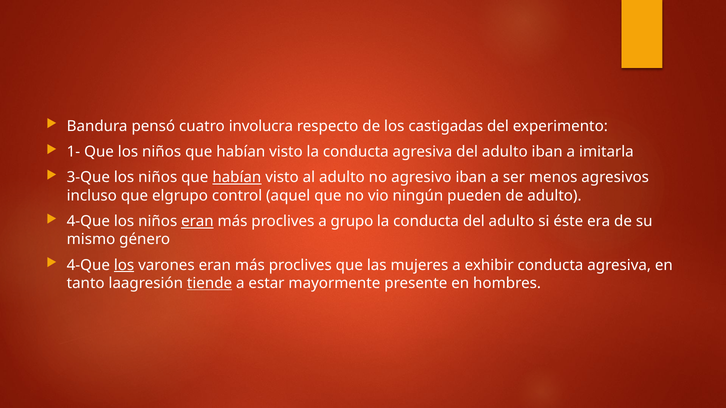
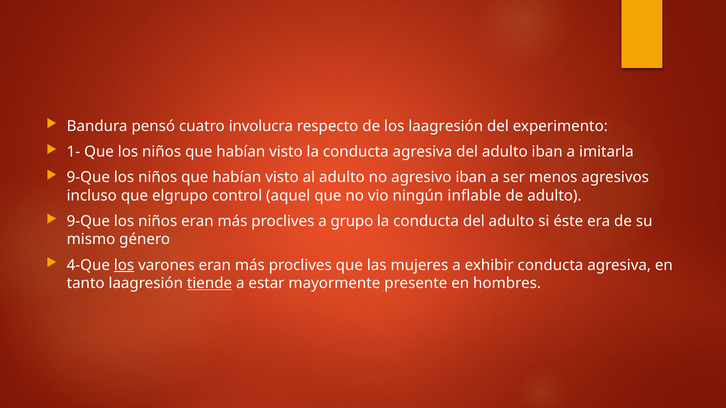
los castigadas: castigadas -> laagresión (446, 126)
3-Que: 3-Que -> 9-Que (88, 178)
habían underline: present -> none (237, 178)
pueden: pueden -> inflable (474, 196)
4-Que: 4-Que -> 9-Que (88, 222)
eran underline: present -> none (197, 222)
